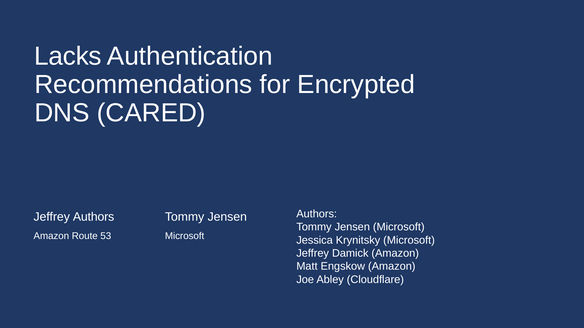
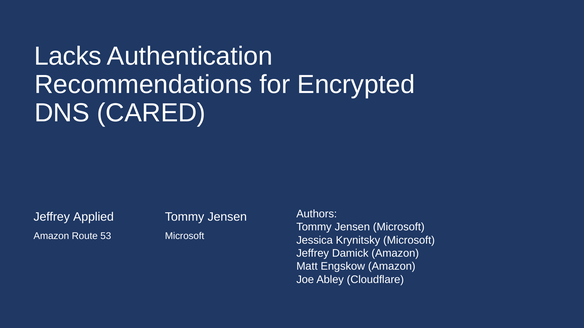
Jeffrey Authors: Authors -> Applied (94, 217)
